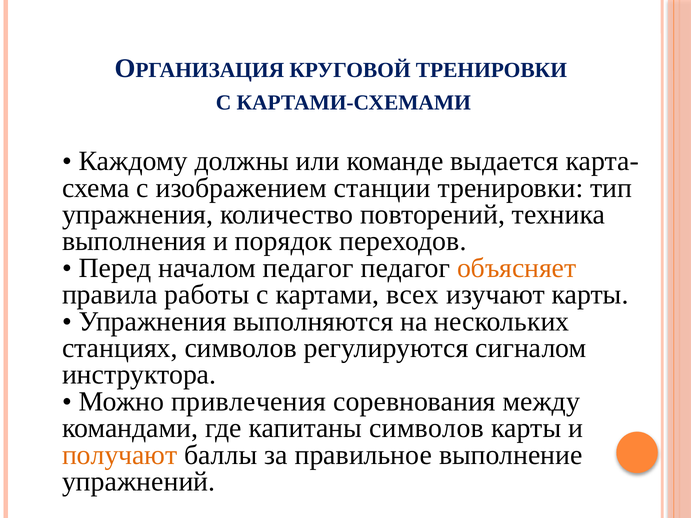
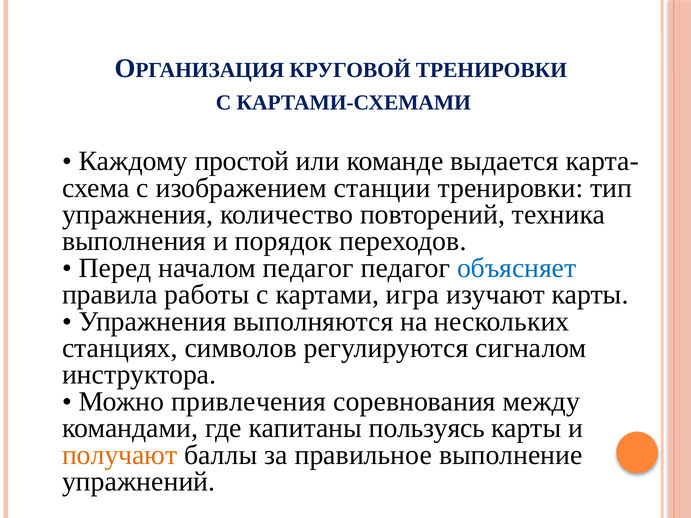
должны: должны -> простой (242, 161)
объясняет colour: orange -> blue (517, 268)
всех: всех -> игра (413, 295)
капитаны символов: символов -> пользуясь (427, 428)
